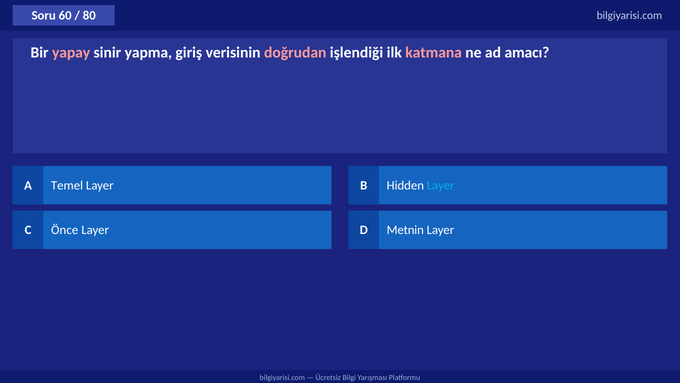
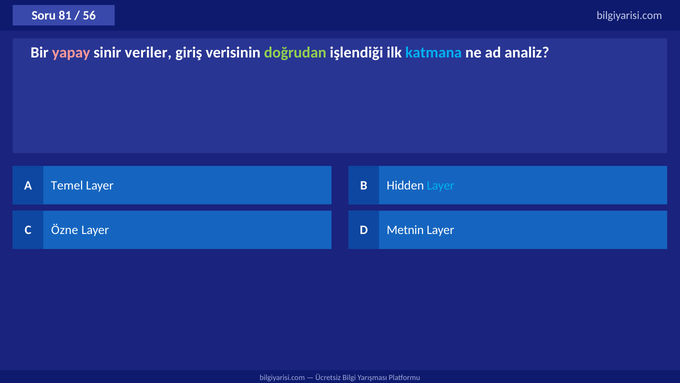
60: 60 -> 81 (65, 16)
80: 80 -> 56 (89, 16)
yapma: yapma -> veriler (148, 52)
doğrudan colour: pink -> light green (295, 52)
katmana colour: pink -> light blue (434, 52)
amacı: amacı -> analiz (527, 52)
Önce: Önce -> Özne (65, 230)
